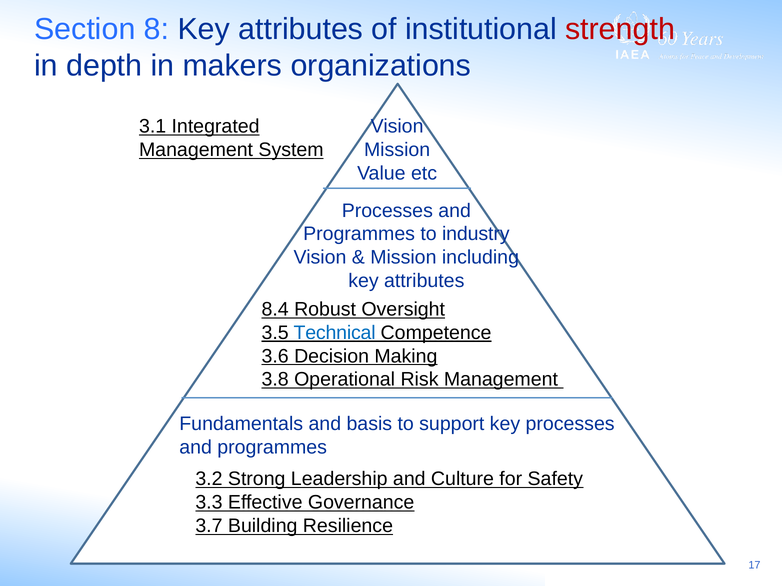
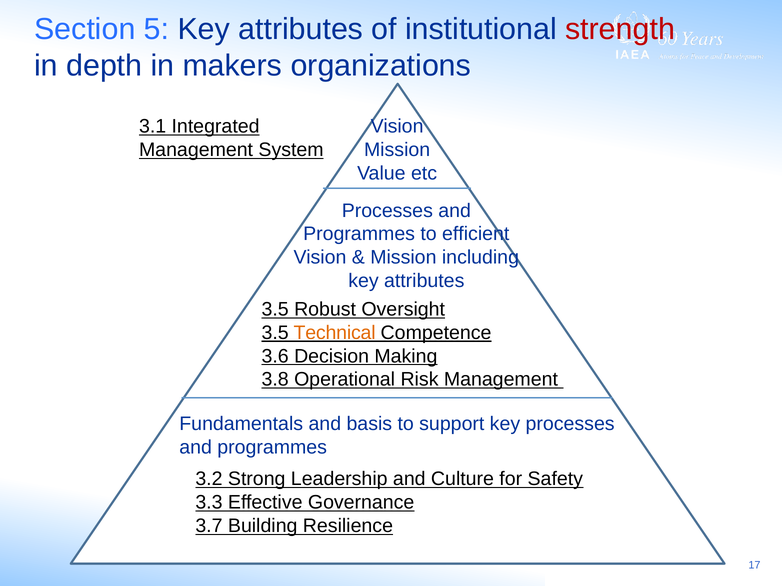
8: 8 -> 5 (156, 29)
industry: industry -> efficient (476, 234)
8.4: 8.4 -> 3.5 (275, 309)
Technical colour: blue -> orange (335, 333)
